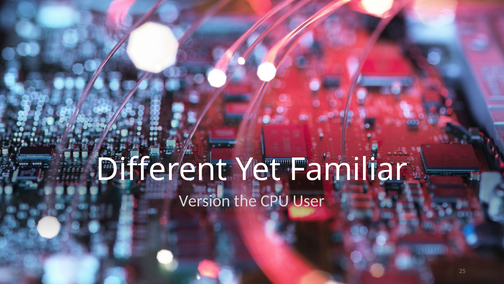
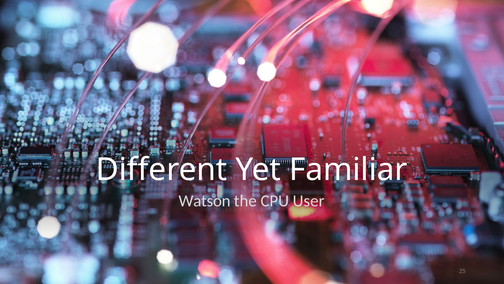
Version: Version -> Watson (205, 201)
